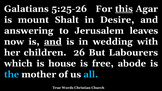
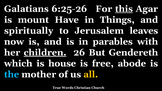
5:25-26: 5:25-26 -> 6:25-26 (69, 9)
Shalt: Shalt -> Have (67, 20)
Desire: Desire -> Things (117, 20)
answering: answering -> spiritually (29, 31)
and underline: present -> none (53, 42)
wedding: wedding -> parables (113, 42)
children underline: none -> present (45, 53)
Labourers: Labourers -> Gendereth (133, 53)
all colour: light blue -> yellow (91, 74)
